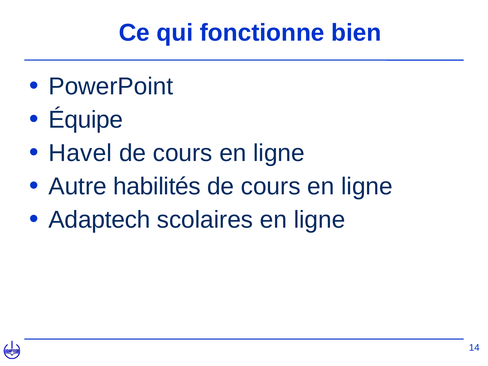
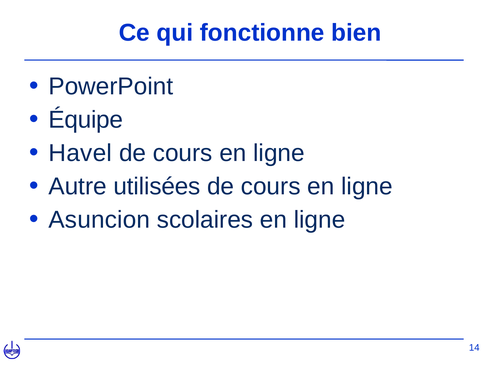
habilités: habilités -> utilisées (157, 187)
Adaptech: Adaptech -> Asuncion (99, 220)
